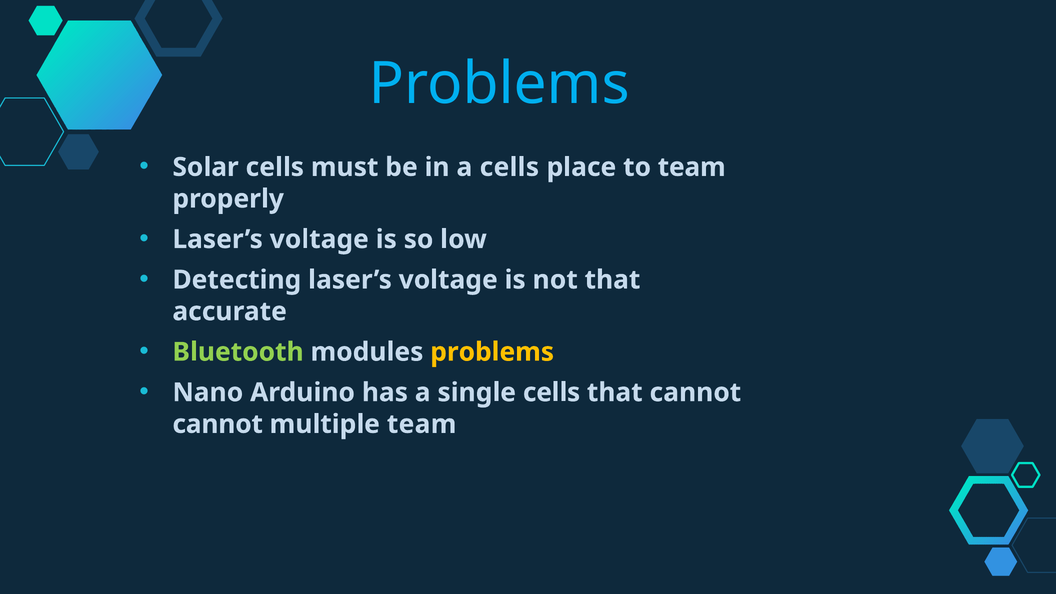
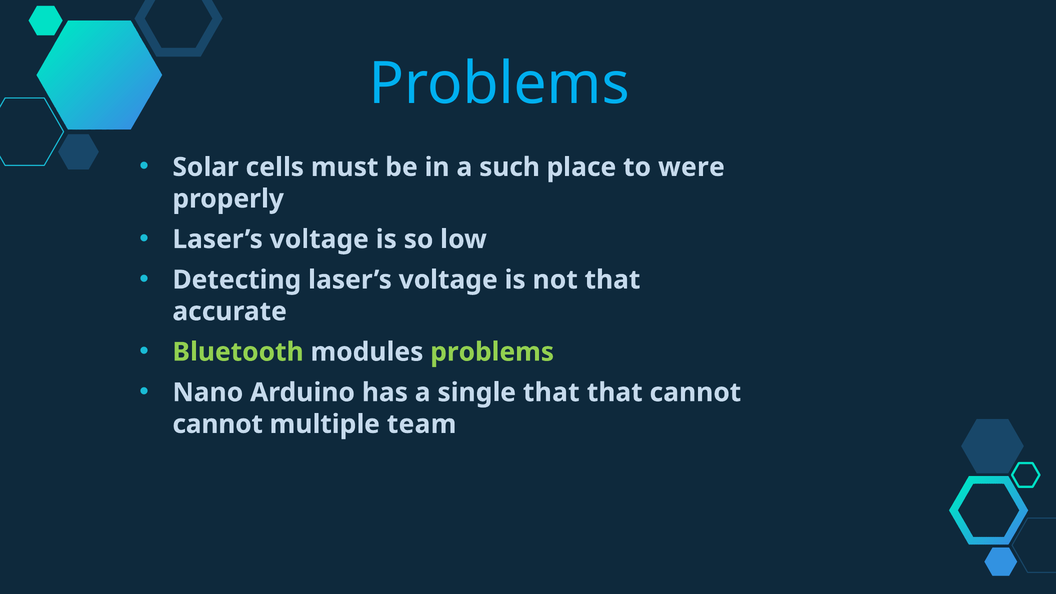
a cells: cells -> such (510, 167)
to team: team -> were (691, 167)
problems colour: yellow -> light green (492, 352)
single cells: cells -> that (551, 393)
